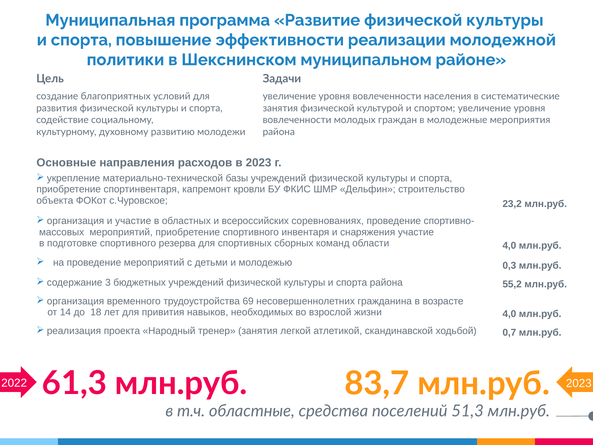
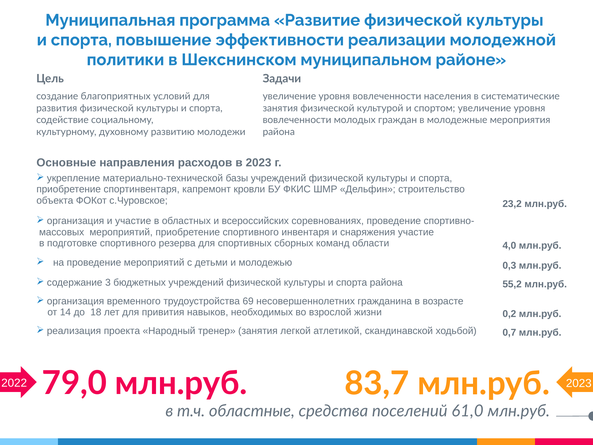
жизни 4,0: 4,0 -> 0,2 (509, 314)
61,3: 61,3 -> 79,0 (74, 383)
51,3: 51,3 -> 61,0 (467, 411)
